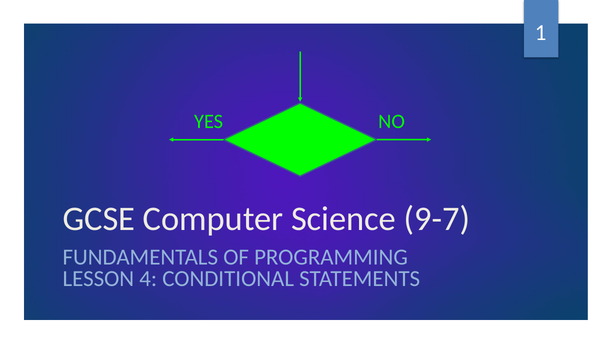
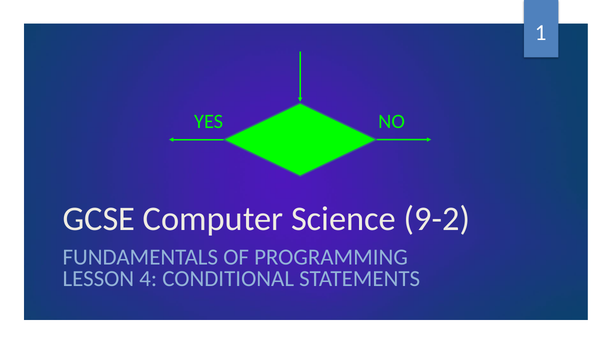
9-7: 9-7 -> 9-2 (437, 219)
